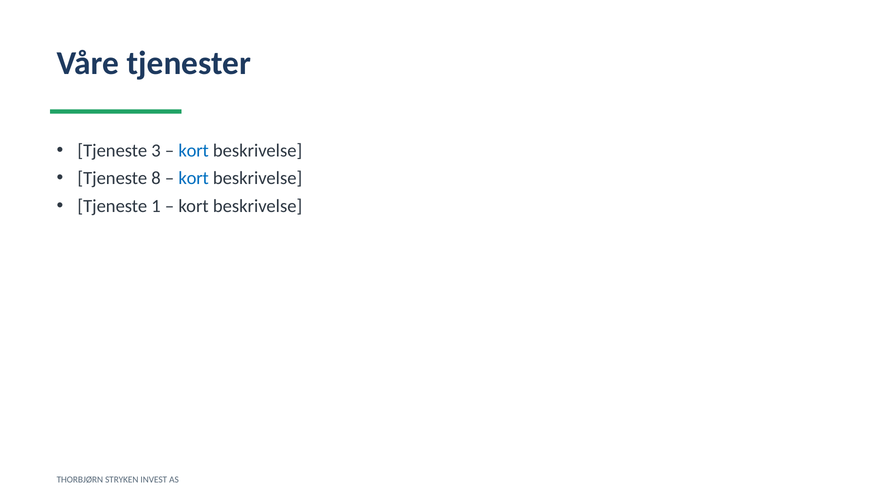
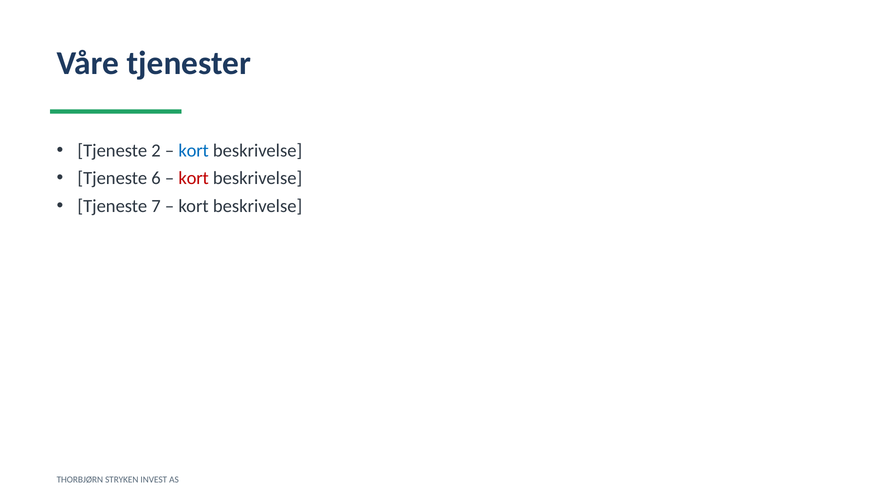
3: 3 -> 2 (156, 151)
8: 8 -> 6 (156, 179)
kort colour: blue -> red (194, 179)
1: 1 -> 7 (156, 206)
